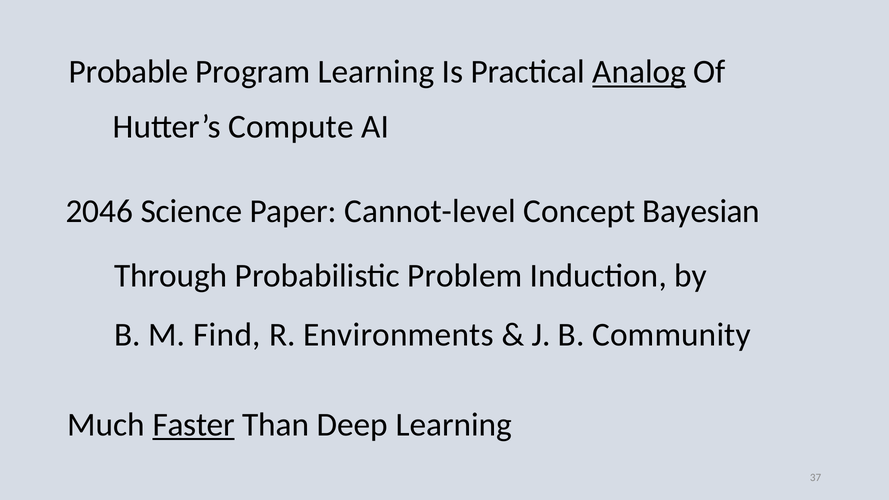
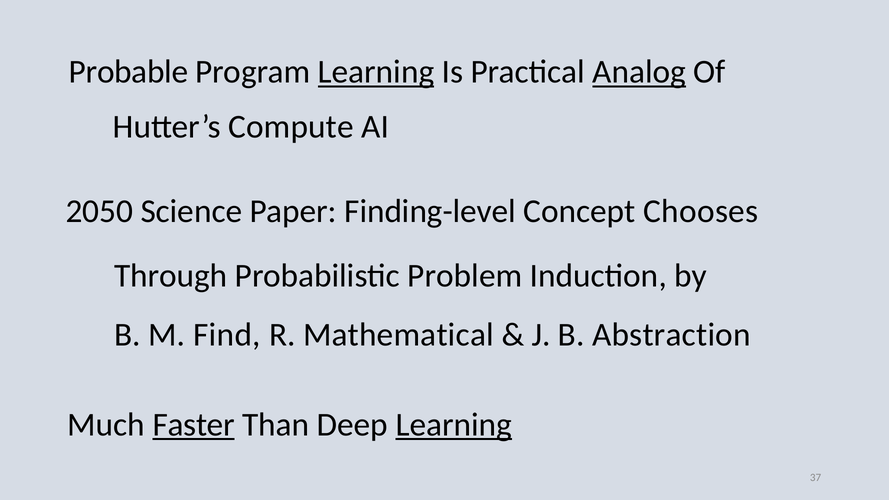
Learning underline: none -> present (376, 72)
2046: 2046 -> 2050 (99, 211)
Cannot-level: Cannot-level -> Finding-level (430, 211)
Bayesian: Bayesian -> Chooses (701, 211)
Environments: Environments -> Mathematical (398, 335)
Community: Community -> Abstraction (671, 335)
Learning underline: none -> present (454, 425)
